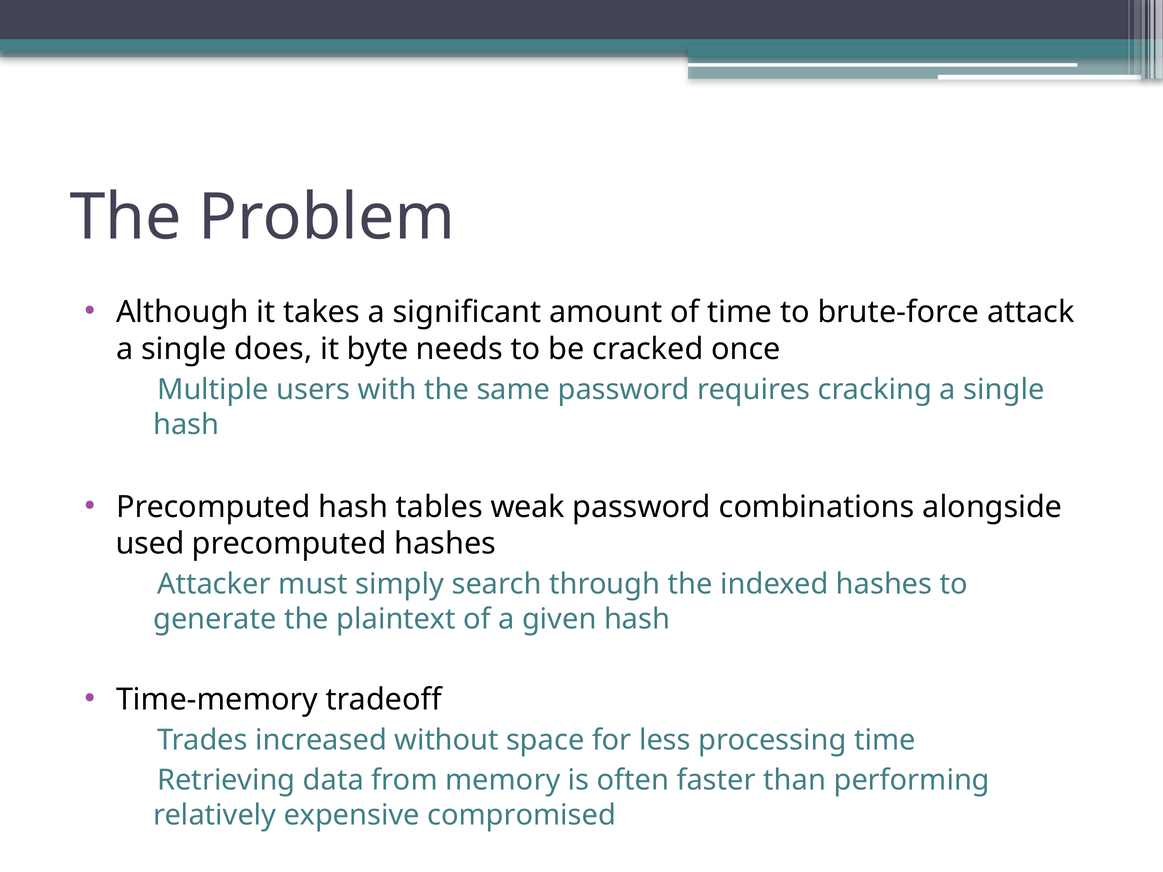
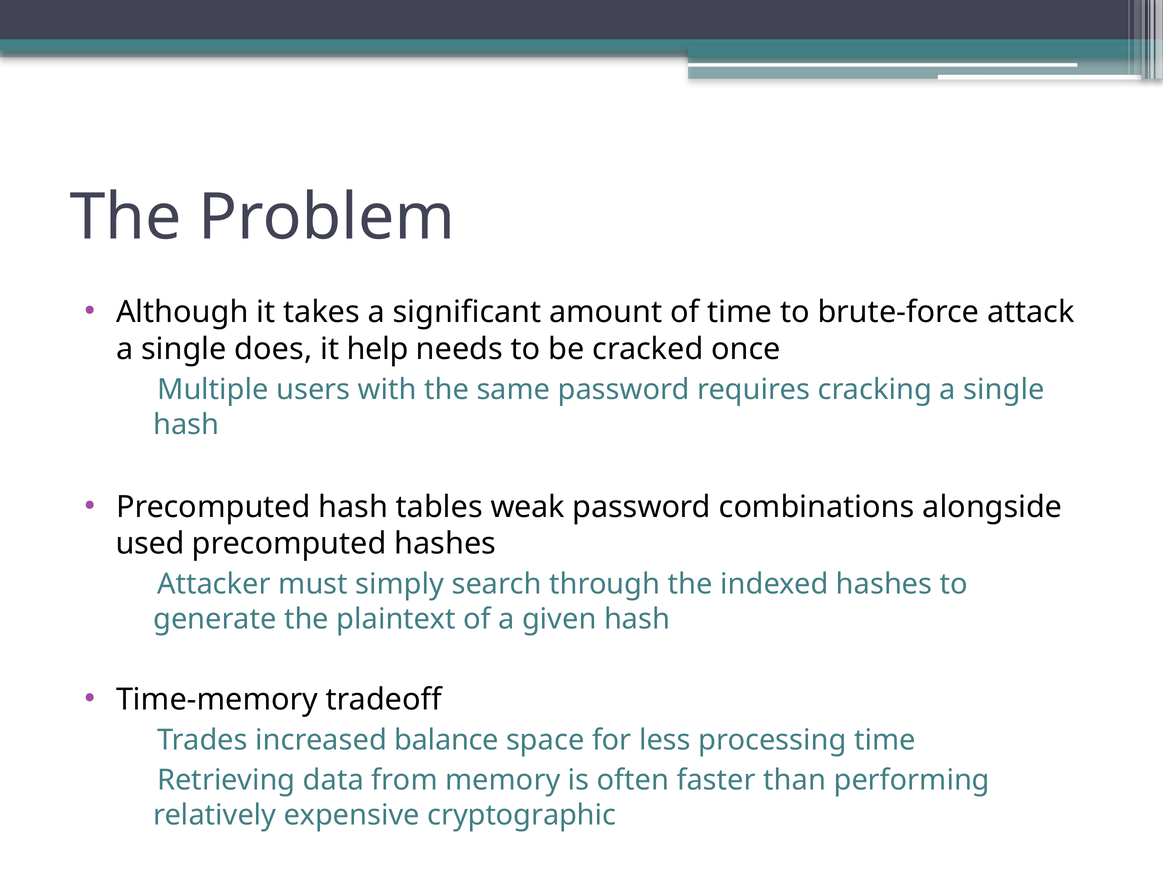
byte: byte -> help (378, 349)
without: without -> balance (447, 741)
compromised: compromised -> cryptographic (522, 815)
